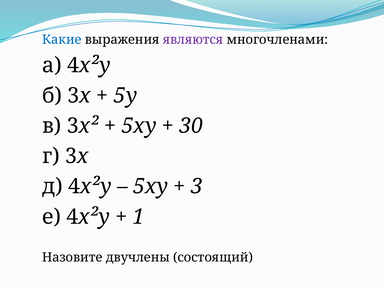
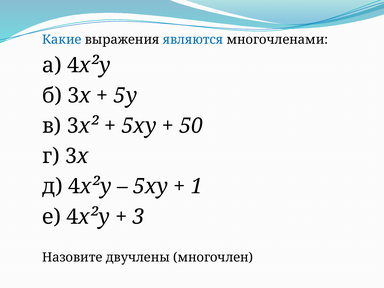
являются colour: purple -> blue (193, 40)
30: 30 -> 50 (191, 126)
3: 3 -> 1 (197, 186)
1: 1 -> 3 (139, 217)
состоящий: состоящий -> многочлен (213, 257)
